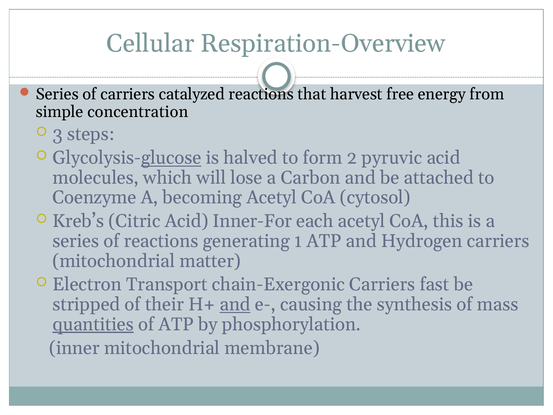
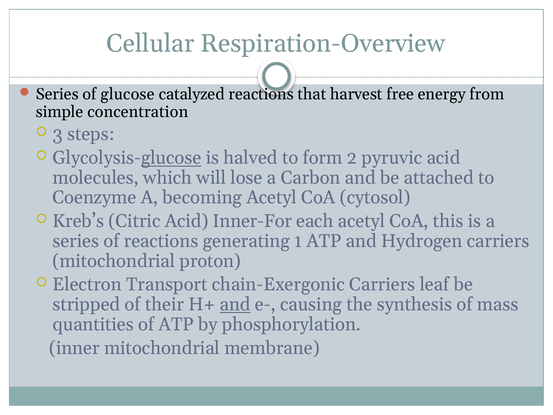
of carriers: carriers -> glucose (128, 94)
matter: matter -> proton (210, 261)
fast: fast -> leaf (434, 284)
quantities underline: present -> none (93, 324)
